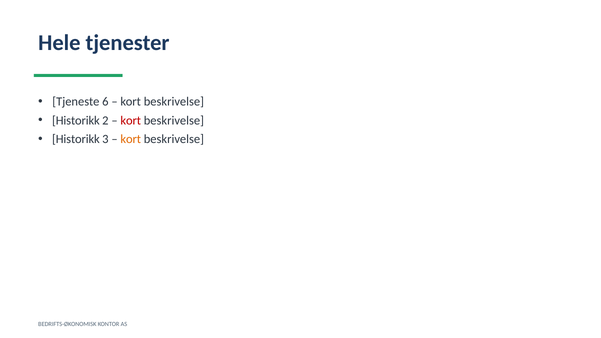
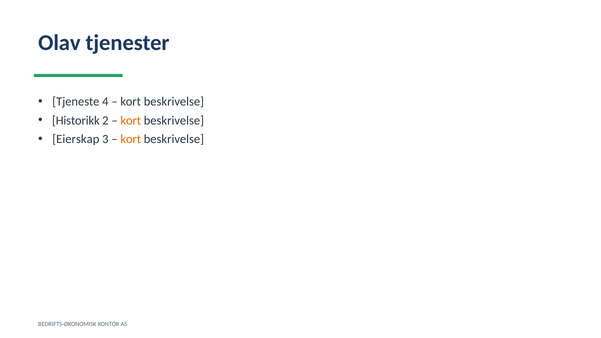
Hele: Hele -> Olav (59, 43)
6: 6 -> 4 (105, 102)
kort colour: red -> orange (131, 121)
Historikk: Historikk -> Eierskap (76, 139)
